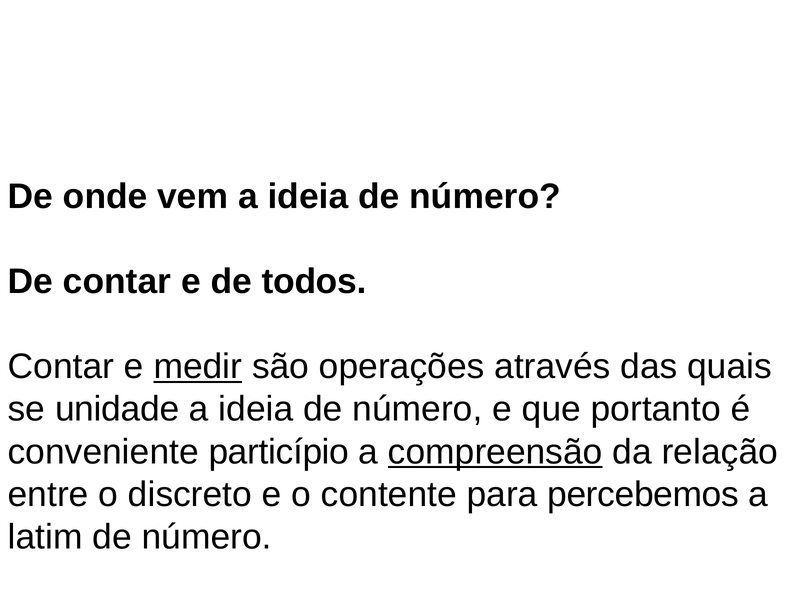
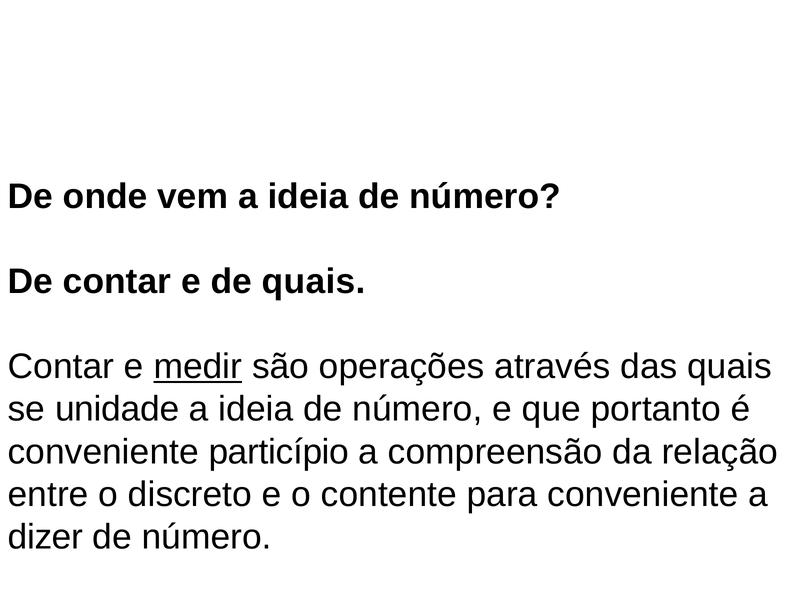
de todos: todos -> quais (314, 282)
compreensão underline: present -> none (495, 452)
para percebemos: percebemos -> conveniente (643, 494)
latim: latim -> dizer (45, 537)
